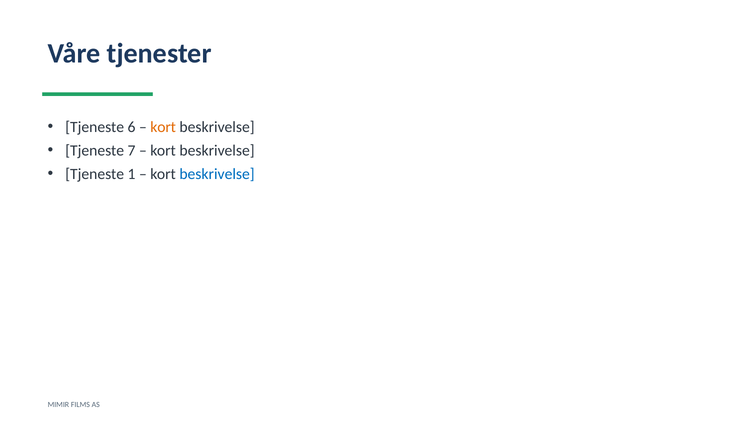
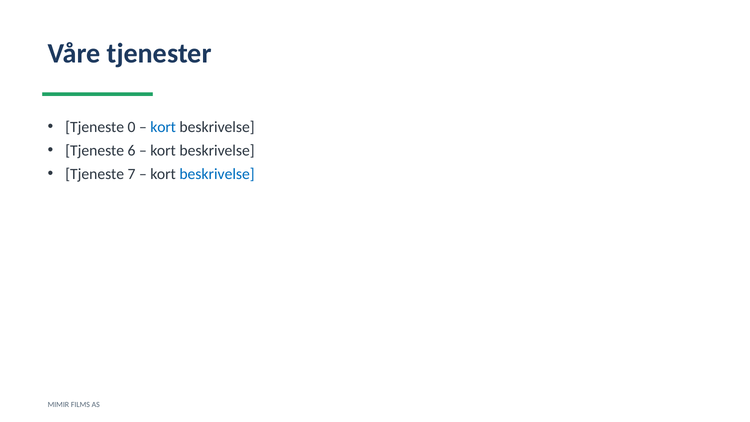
6: 6 -> 0 (131, 127)
kort colour: orange -> blue (163, 127)
7: 7 -> 6 (131, 150)
1: 1 -> 7 (131, 174)
